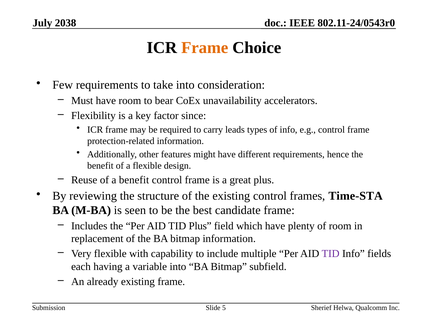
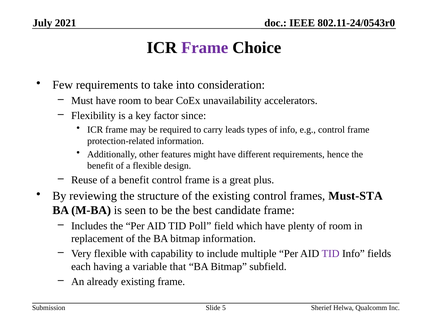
2038: 2038 -> 2021 (66, 23)
Frame colour: orange -> purple (205, 48)
Time-STA: Time-STA -> Must-STA (356, 196)
TID Plus: Plus -> Poll (200, 226)
variable into: into -> that (178, 267)
